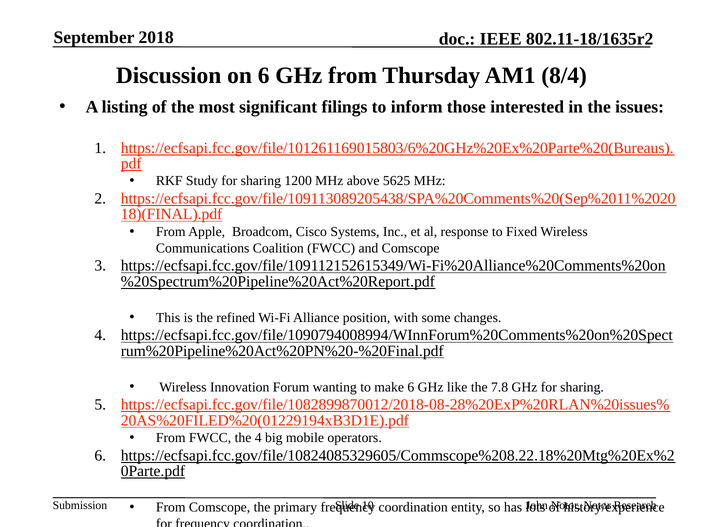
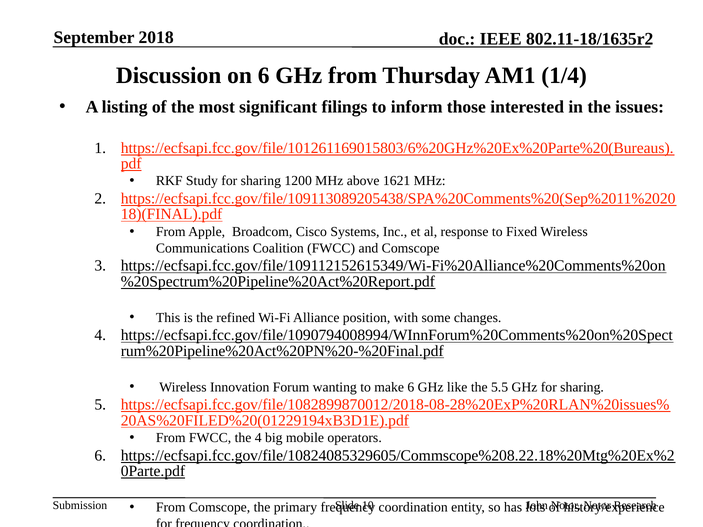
8/4: 8/4 -> 1/4 (564, 75)
5625: 5625 -> 1621 (397, 181)
7.8: 7.8 -> 5.5 (500, 387)
